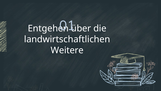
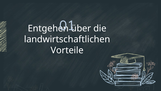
Weitere: Weitere -> Vorteile (67, 50)
